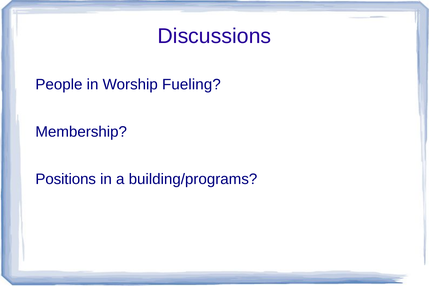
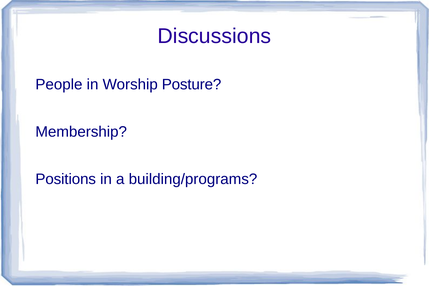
Fueling: Fueling -> Posture (192, 84)
